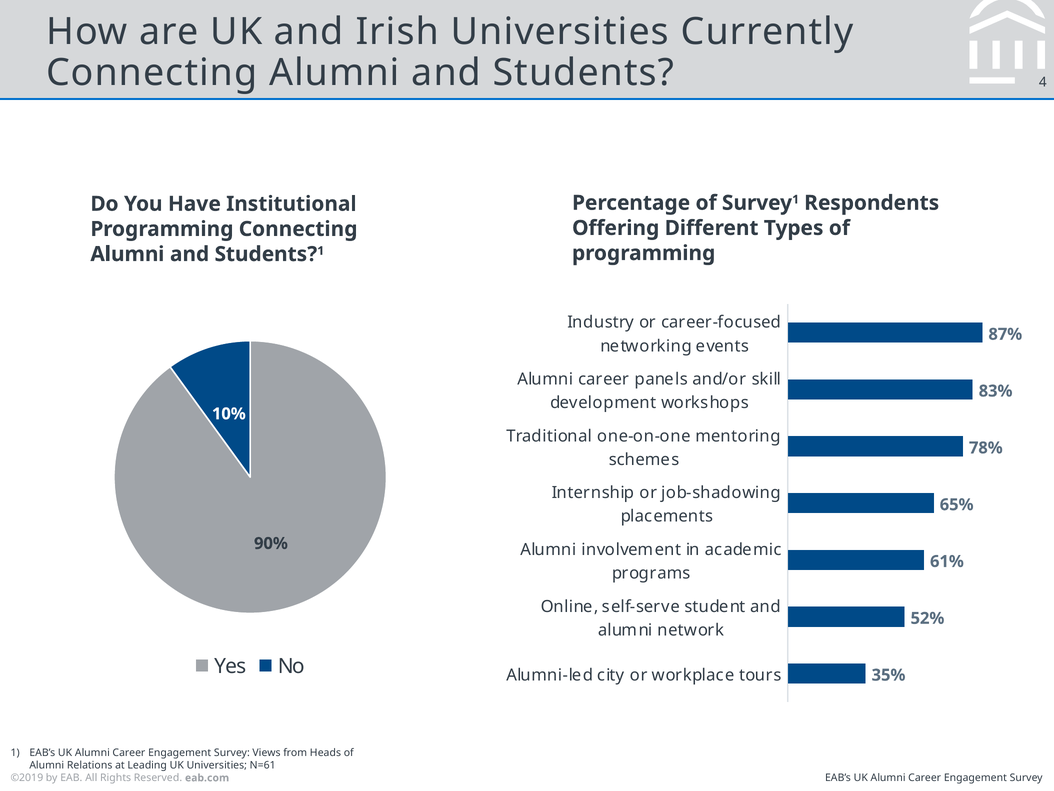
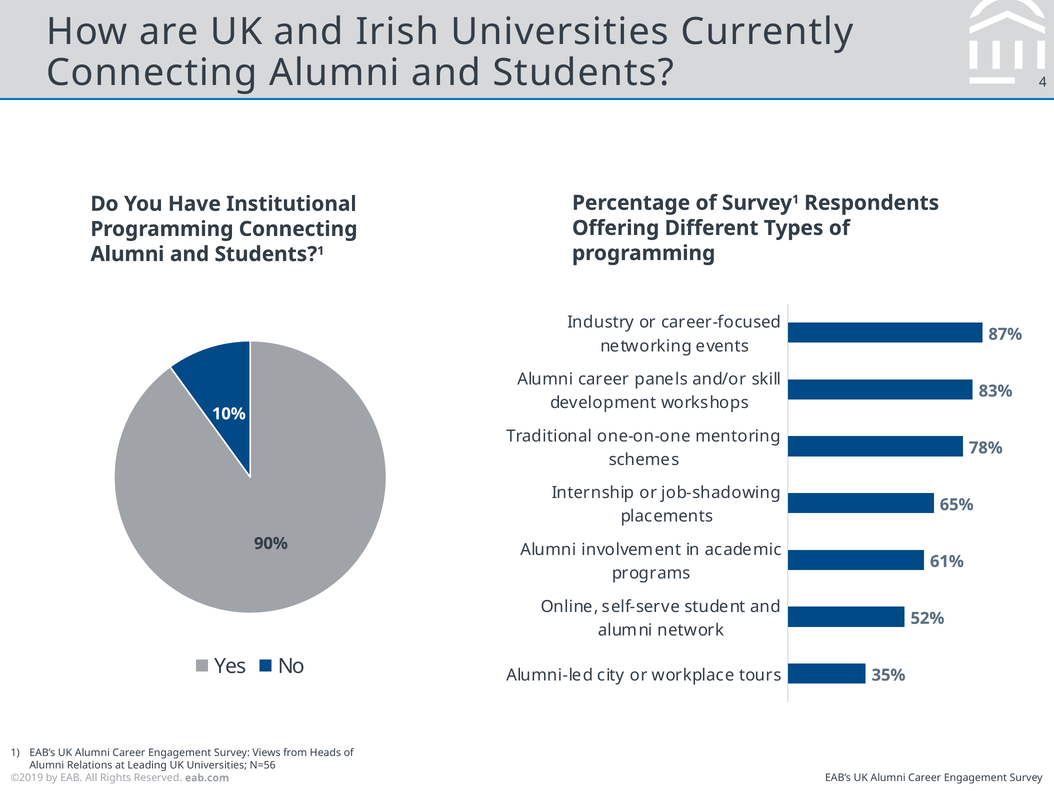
N=61: N=61 -> N=56 (263, 765)
